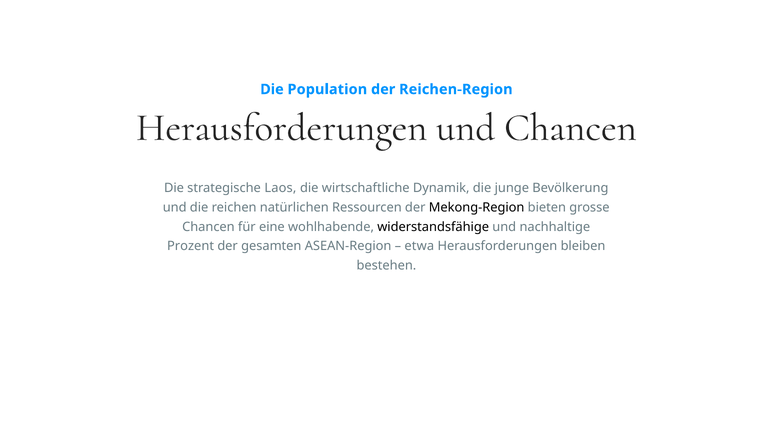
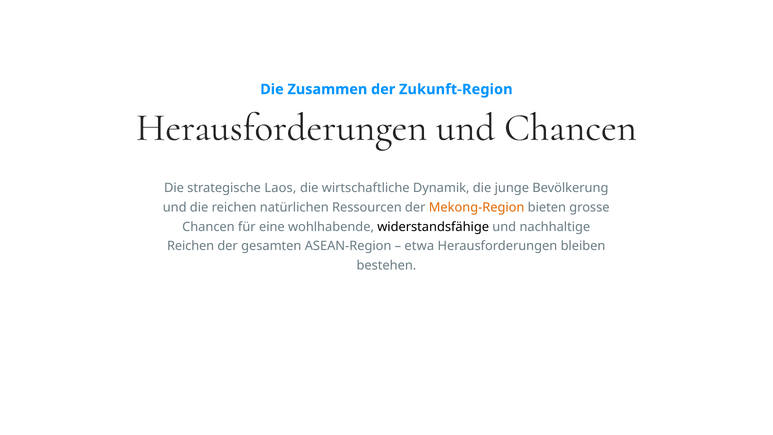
Population: Population -> Zusammen (327, 89)
Reichen-Region: Reichen-Region -> Zukunft-Region (456, 89)
Mekong-Region colour: black -> orange (477, 207)
Prozent: Prozent -> Reichen (191, 246)
